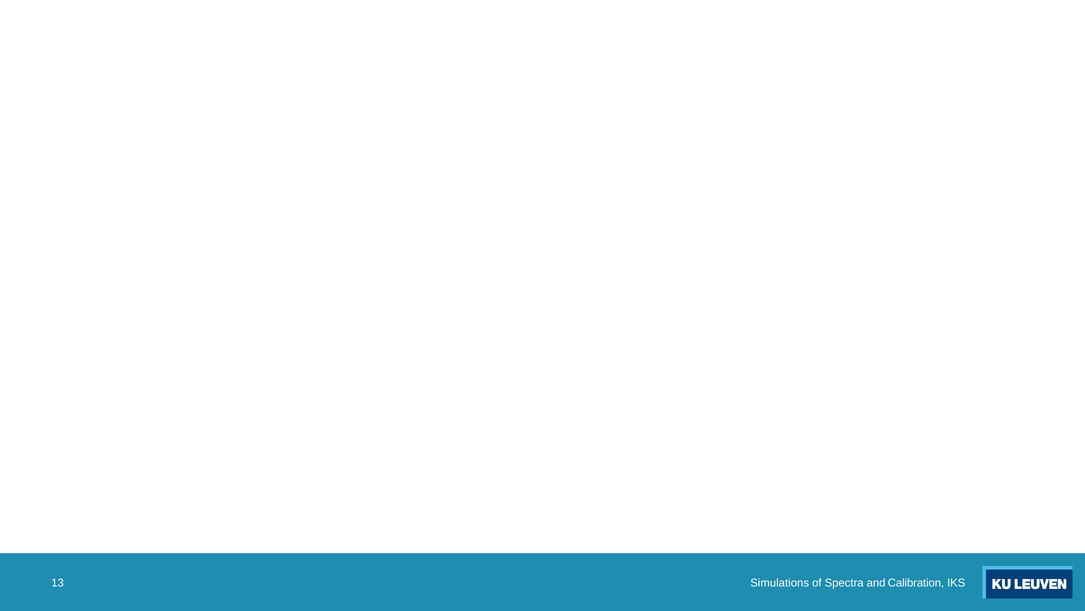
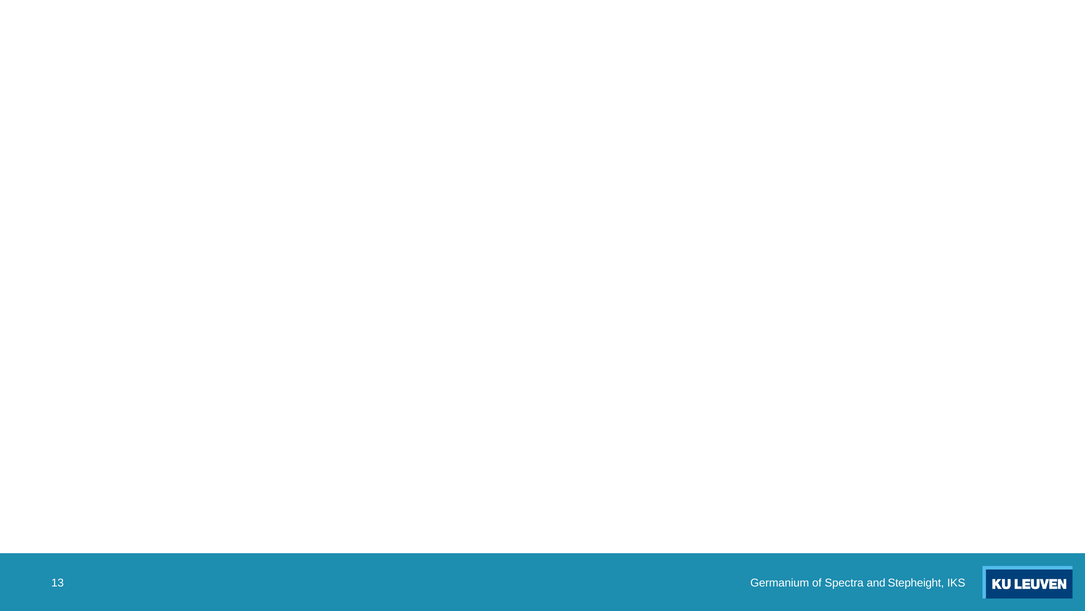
Simulations: Simulations -> Germanium (780, 582)
Calibration: Calibration -> Stepheight (916, 582)
